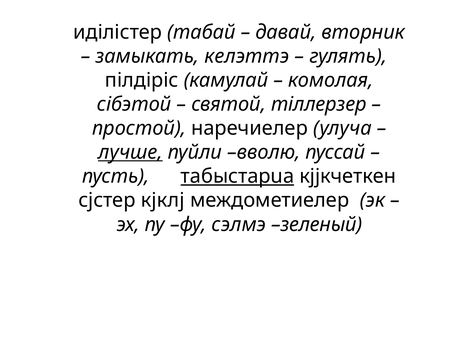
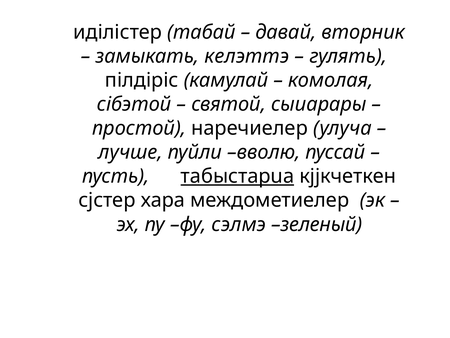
тiллерзер: тiллерзер -> сыuарары (319, 104)
лучше underline: present -> none (130, 152)
кjклj: кjклj -> хара (163, 200)
